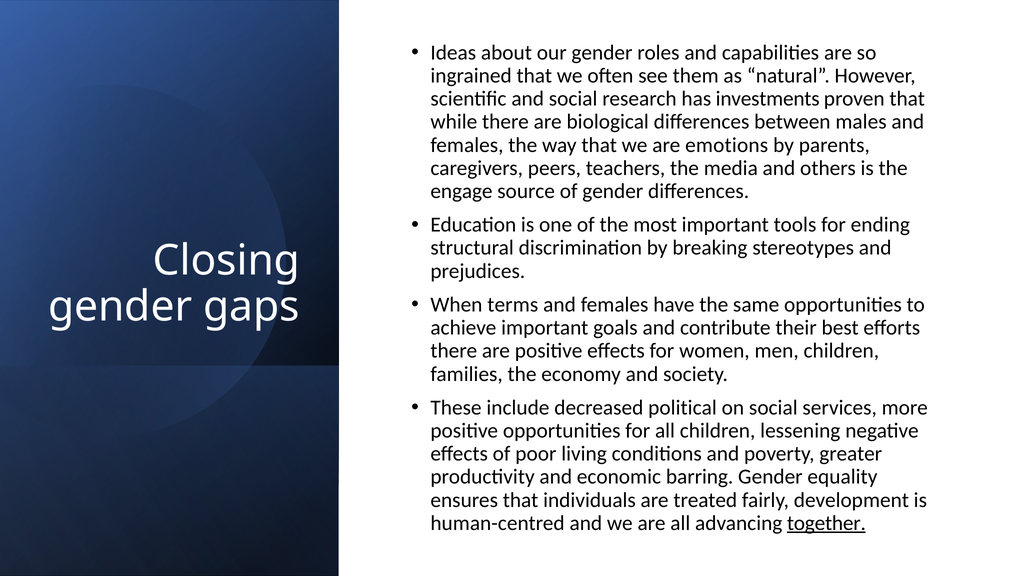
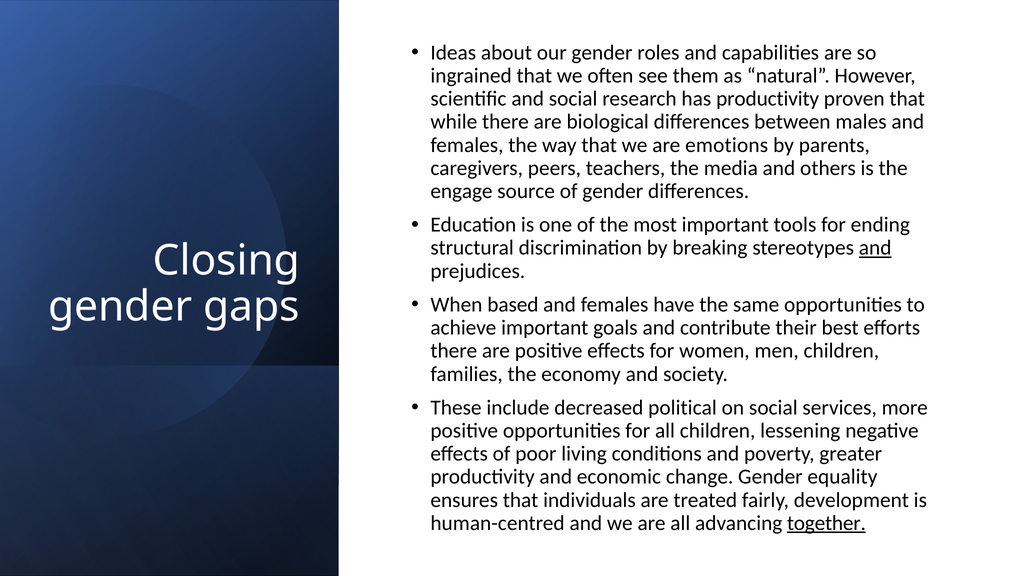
has investments: investments -> productivity (768, 99)
and underline: none -> present (875, 248)
terms: terms -> based (513, 304)
barring: barring -> change (700, 476)
